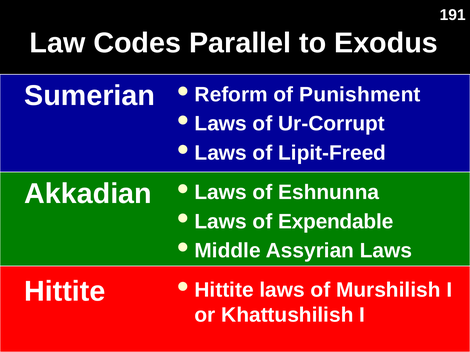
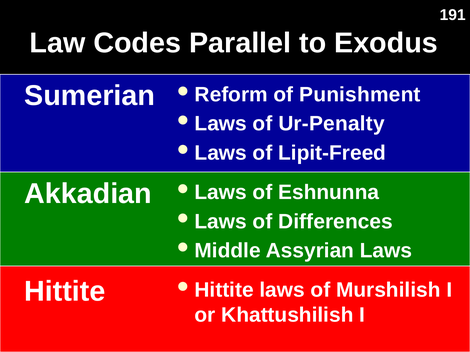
Ur-Corrupt: Ur-Corrupt -> Ur-Penalty (331, 124)
Expendable: Expendable -> Differences (336, 222)
